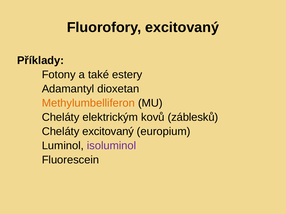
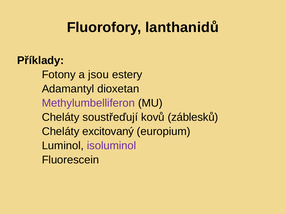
Fluorofory excitovaný: excitovaný -> lanthanidů (182, 27)
také: také -> jsou (98, 75)
Methylumbelliferon colour: orange -> purple (88, 103)
elektrickým: elektrickým -> soustřeďují (110, 118)
